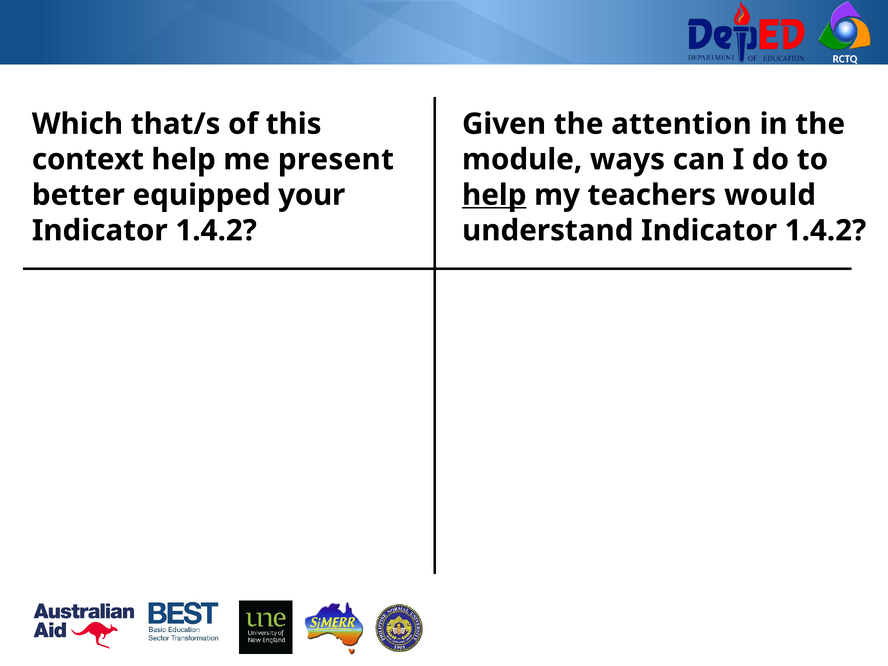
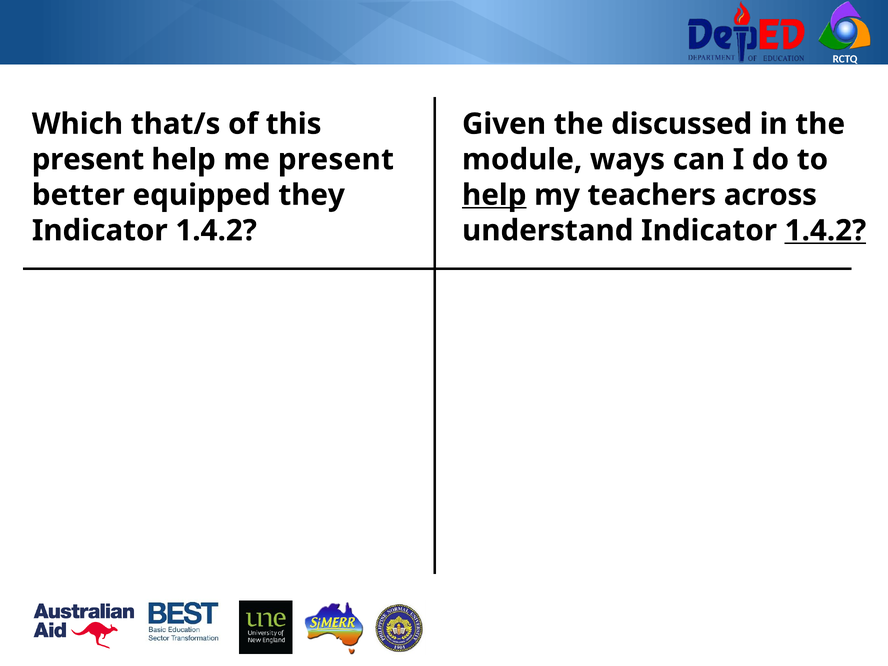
attention: attention -> discussed (682, 124)
context: context -> present (88, 160)
your: your -> they (312, 195)
would: would -> across (770, 195)
1.4.2 underline: none -> present (825, 231)
